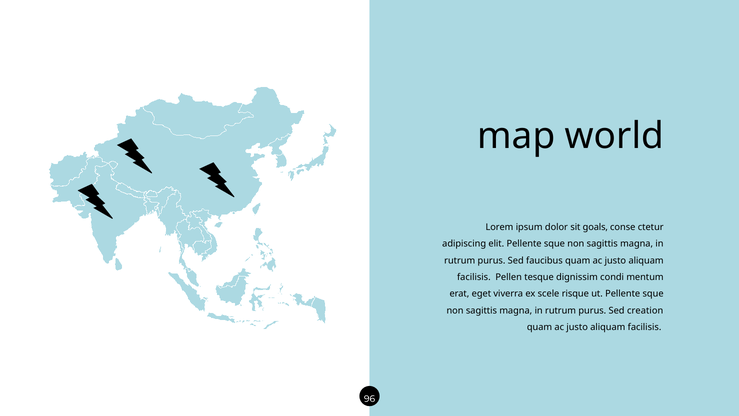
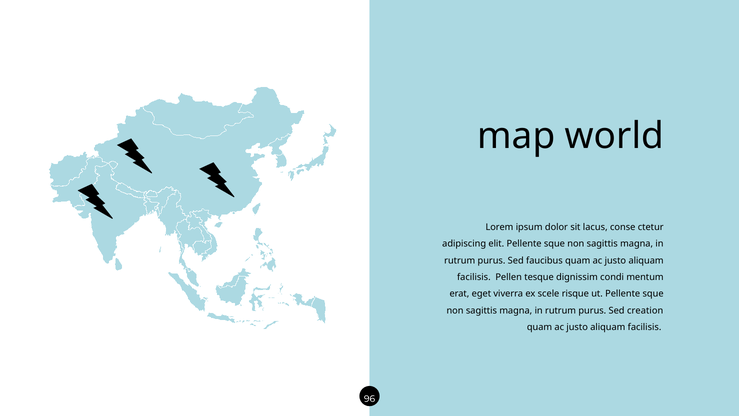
goals: goals -> lacus (595, 227)
